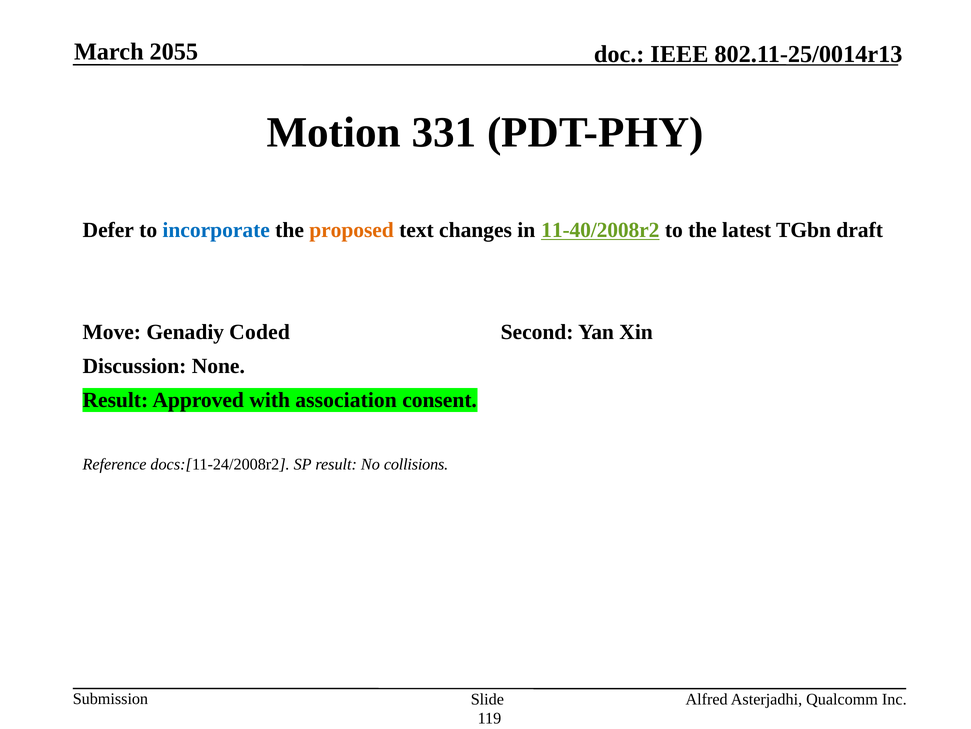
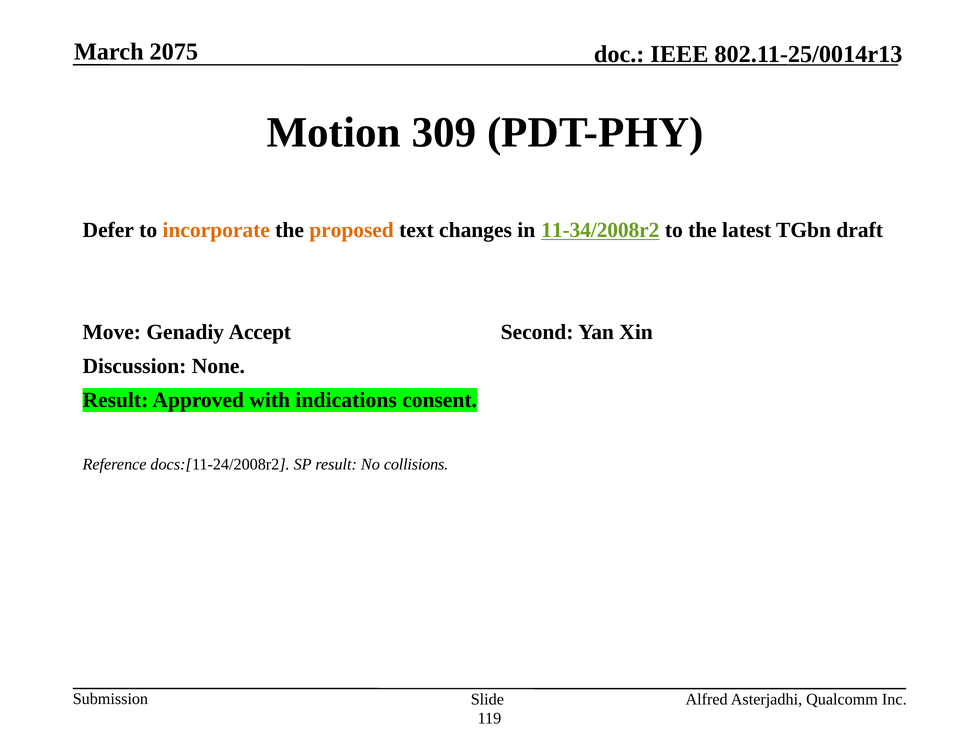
2055: 2055 -> 2075 (174, 51)
331: 331 -> 309 (444, 132)
incorporate colour: blue -> orange (216, 230)
11-40/2008r2: 11-40/2008r2 -> 11-34/2008r2 (600, 230)
Coded: Coded -> Accept (260, 332)
association: association -> indications (346, 400)
